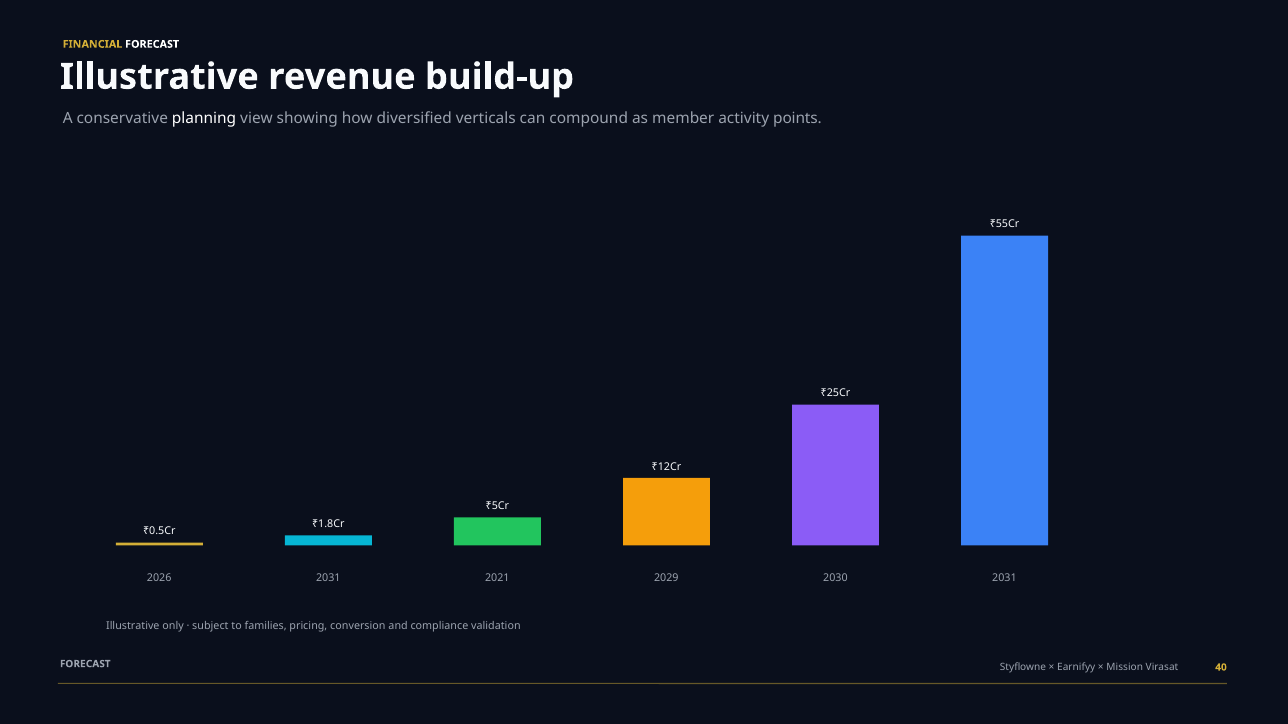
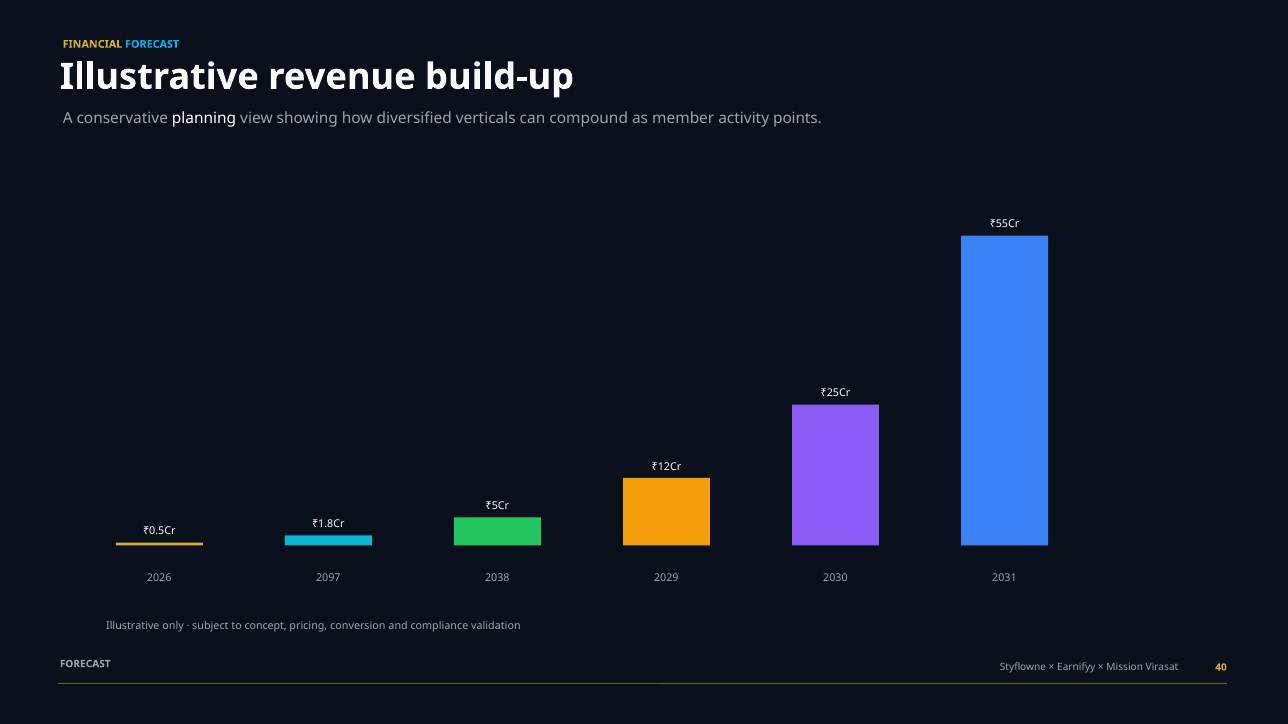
FORECAST colour: white -> light blue (152, 44)
2031: 2031 -> 2097 (328, 578)
2021: 2021 -> 2038 (497, 578)
families: families -> concept (266, 626)
